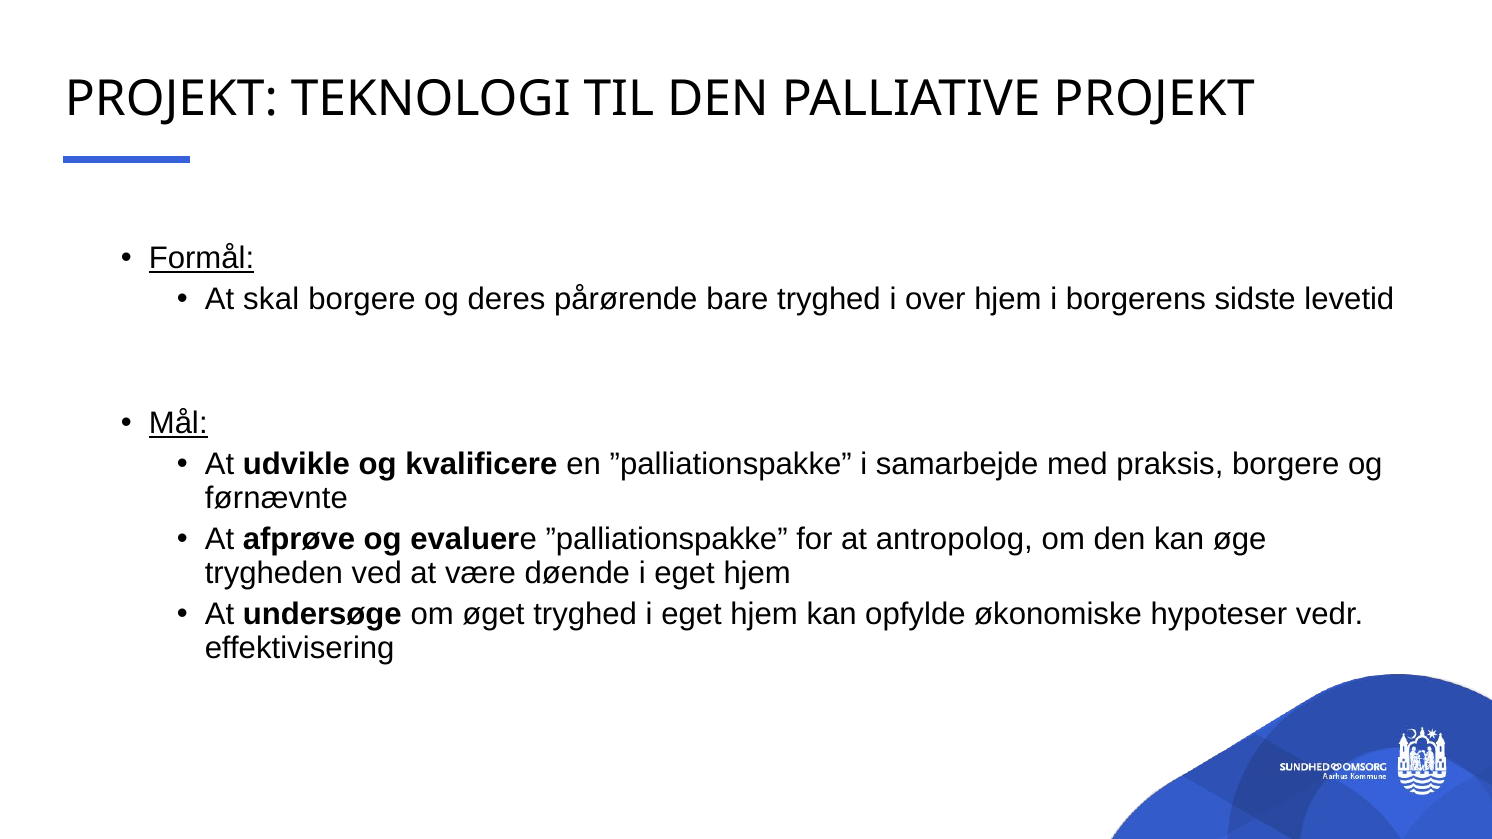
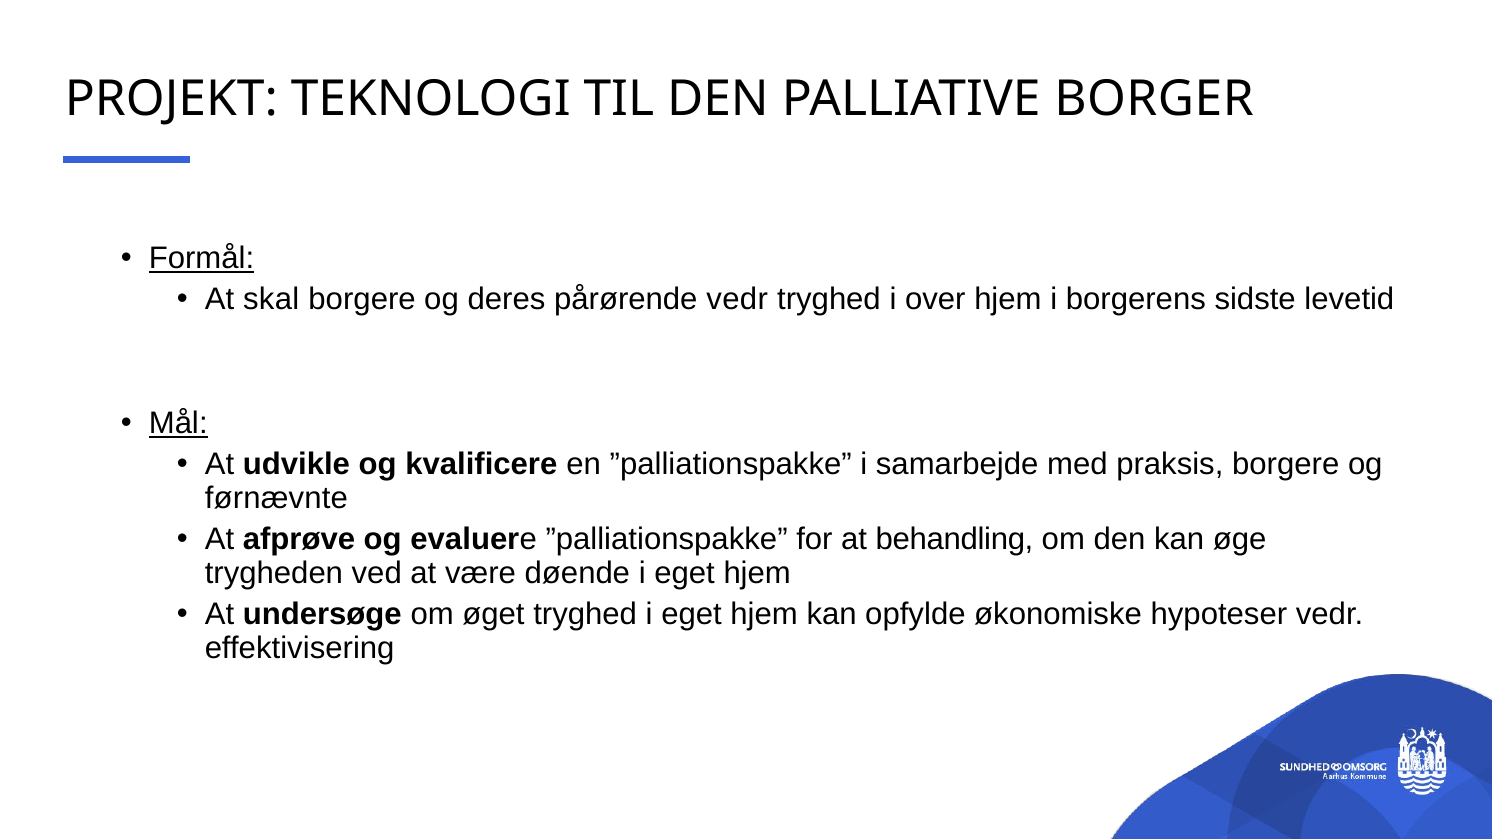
PALLIATIVE PROJEKT: PROJEKT -> BORGER (1154, 99)
pårørende bare: bare -> vedr (737, 299)
antropolog: antropolog -> behandling (955, 540)
